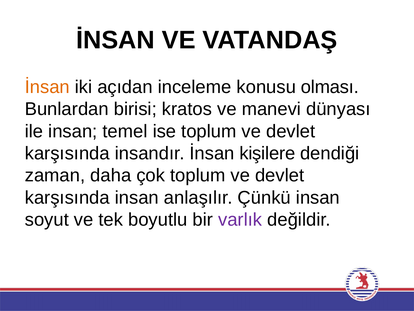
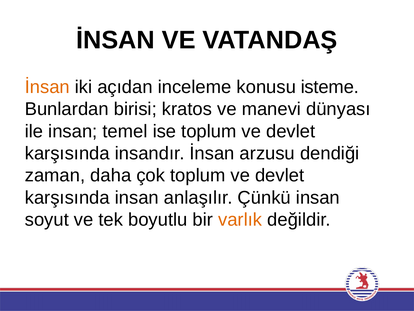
olması: olması -> isteme (330, 87)
kişilere: kişilere -> arzusu (267, 153)
varlık colour: purple -> orange (240, 219)
